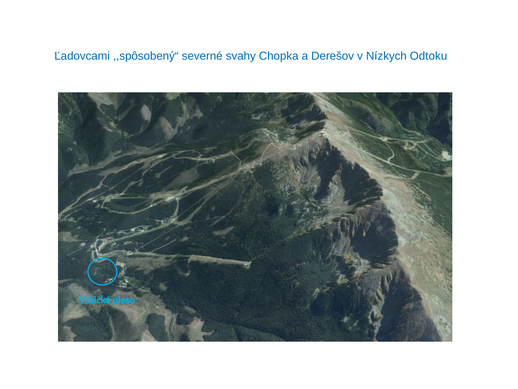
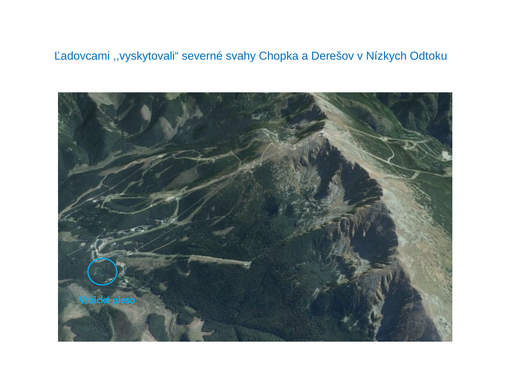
,,spôsobený“: ,,spôsobený“ -> ,,vyskytovali“ (146, 56)
